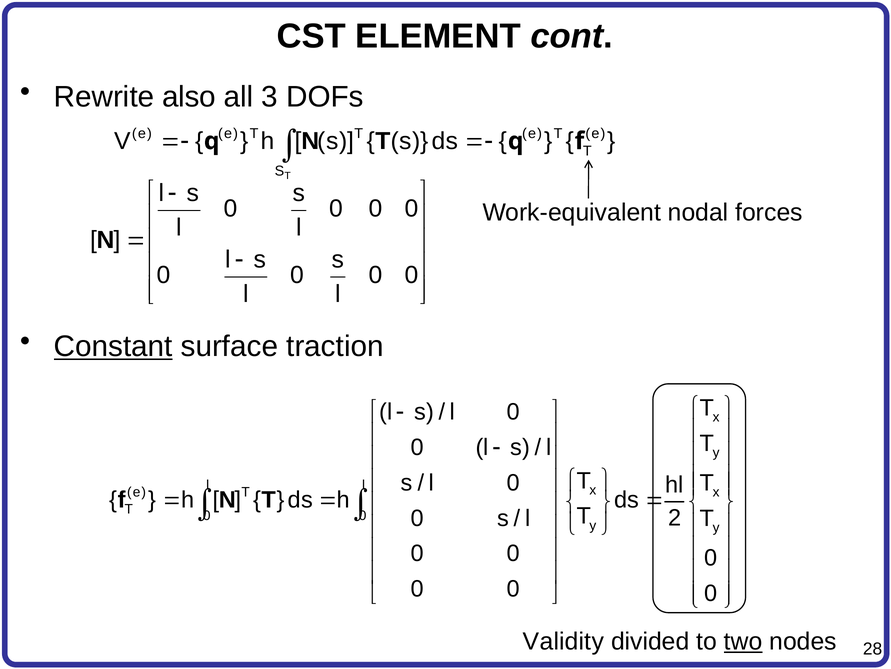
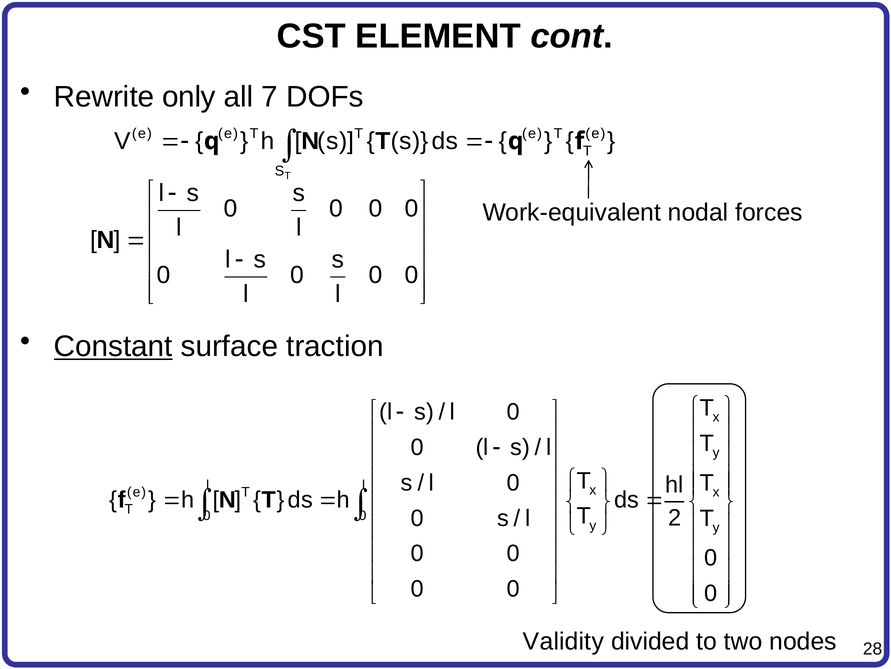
also: also -> only (189, 97)
3: 3 -> 7 (270, 97)
two underline: present -> none (743, 641)
